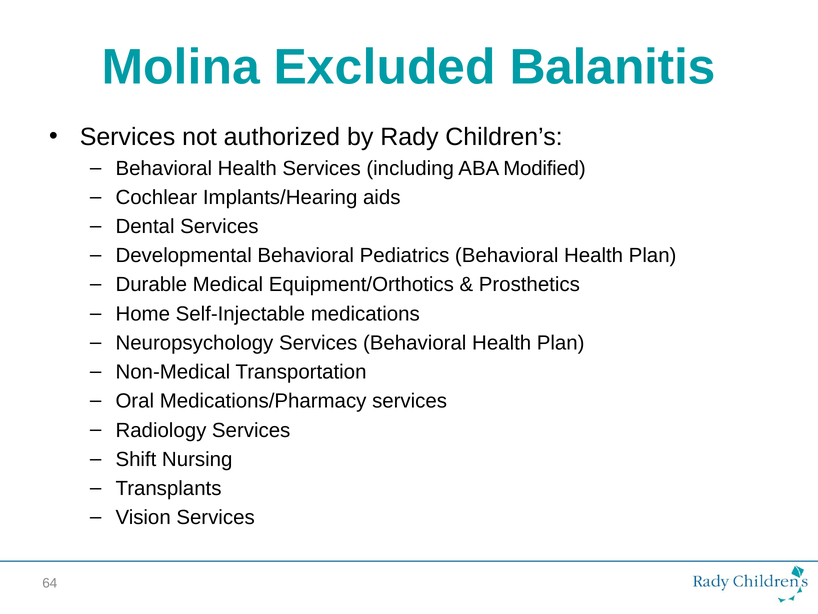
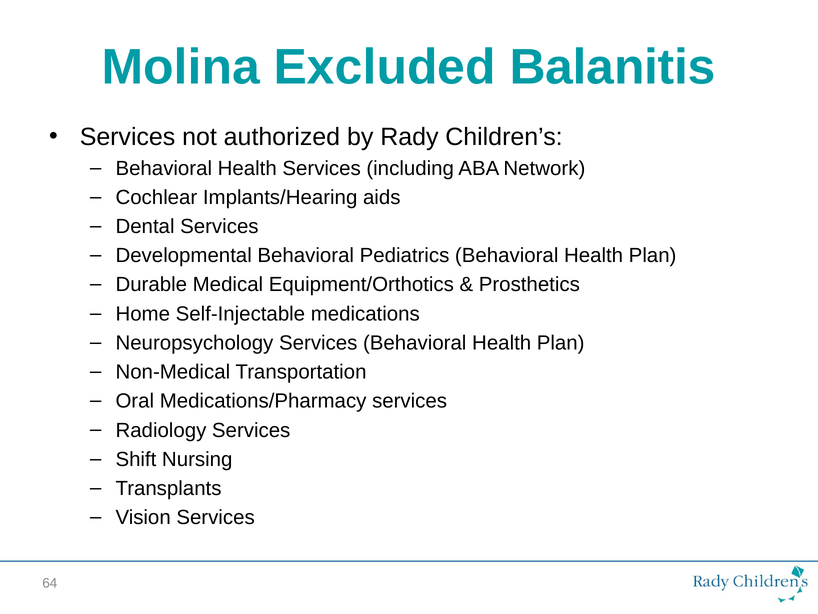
Modified: Modified -> Network (544, 168)
